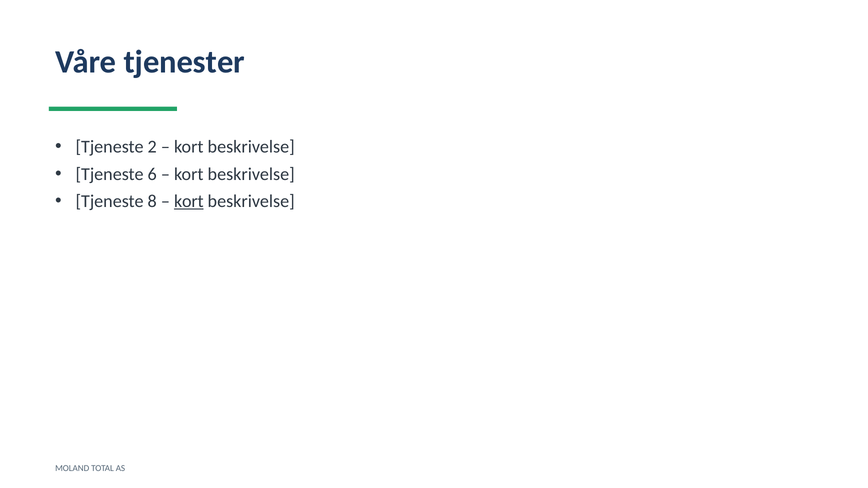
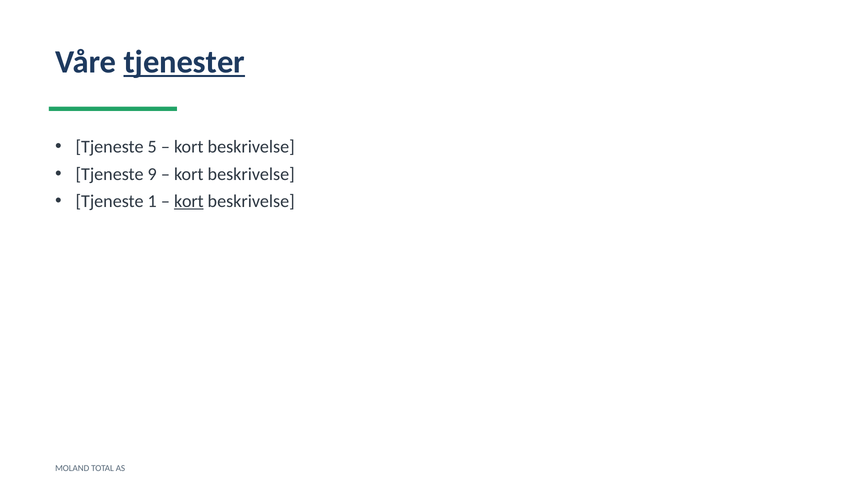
tjenester underline: none -> present (184, 62)
2: 2 -> 5 (152, 147)
6: 6 -> 9 (152, 174)
8: 8 -> 1 (152, 201)
